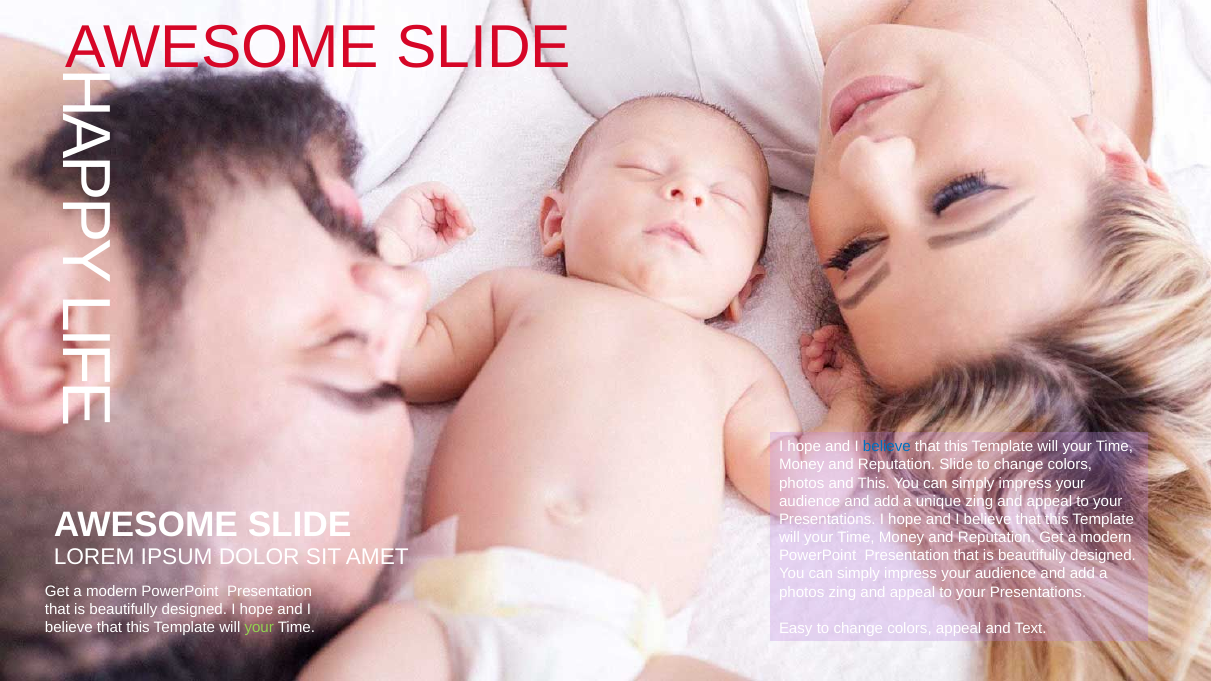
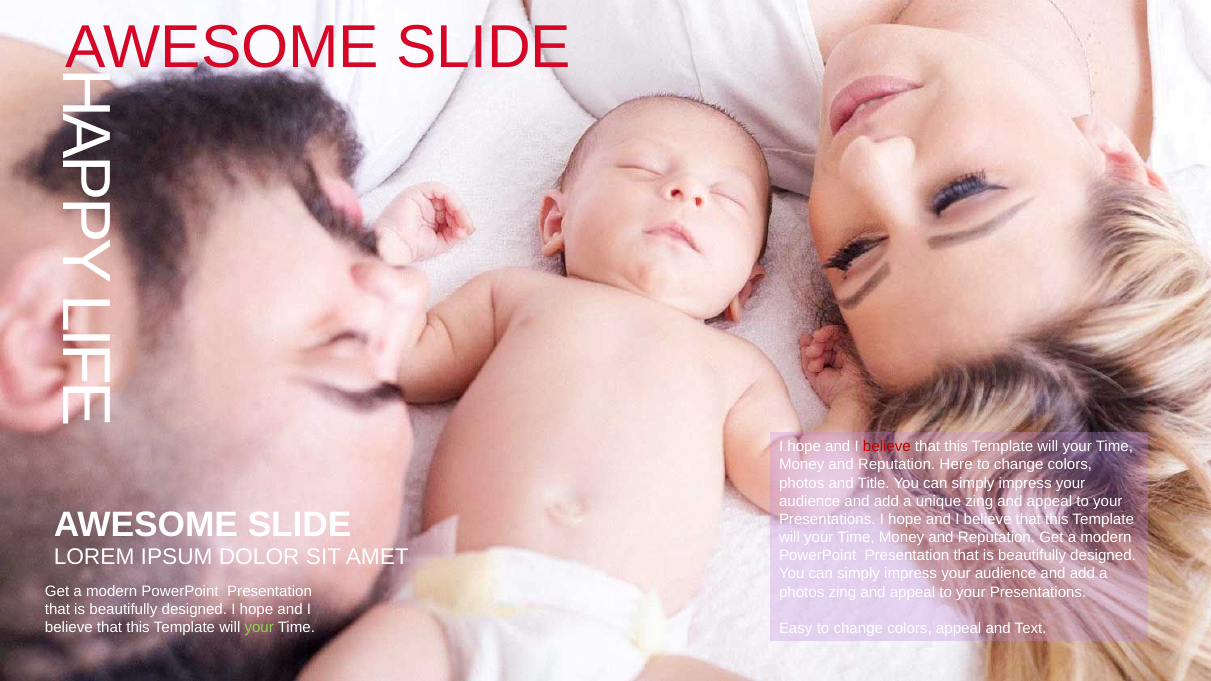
believe colour: blue -> red (887, 447)
Reputation Slide: Slide -> Here (956, 465)
and This: This -> Title (874, 483)
